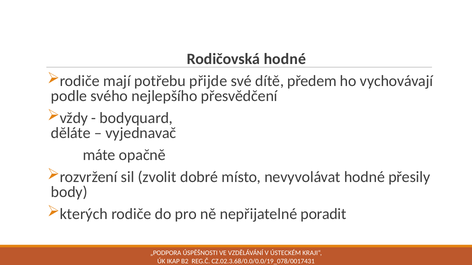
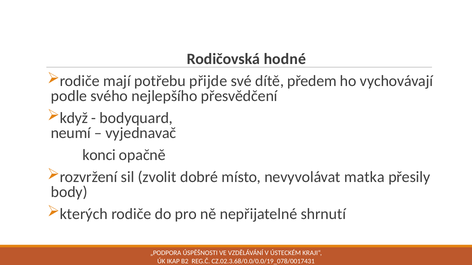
vždy: vždy -> když (74, 118)
děláte: děláte -> neumí (71, 133)
máte: máte -> konci (99, 155)
nevyvolávat hodné: hodné -> matka (364, 177)
poradit: poradit -> shrnutí (323, 214)
